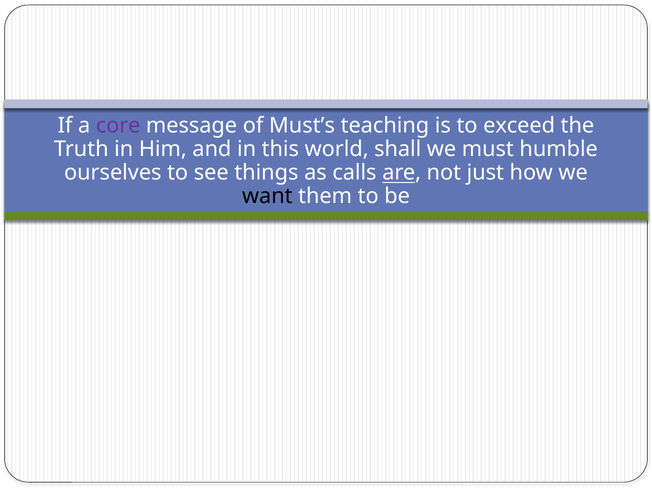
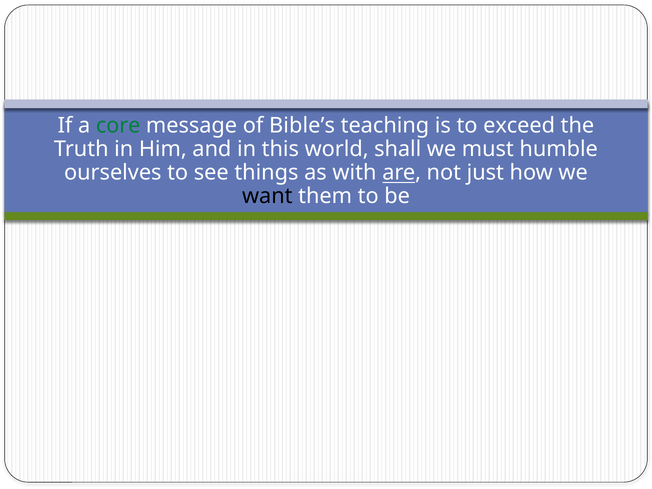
core colour: purple -> green (118, 126)
Must’s: Must’s -> Bible’s (302, 126)
calls: calls -> with (354, 173)
